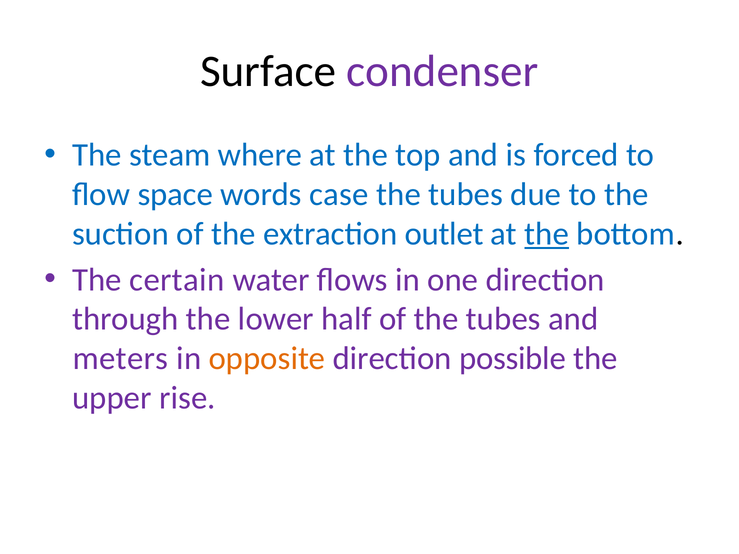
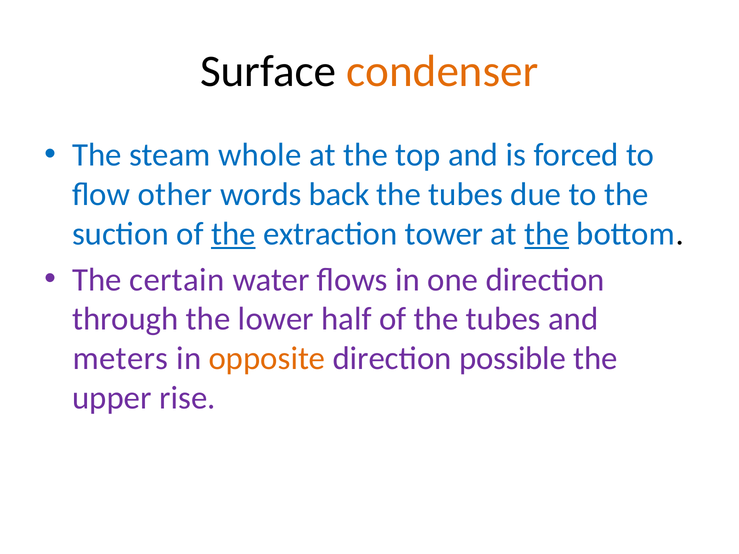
condenser colour: purple -> orange (442, 72)
where: where -> whole (260, 155)
space: space -> other (175, 194)
case: case -> back (339, 194)
the underline: none -> present (233, 234)
outlet: outlet -> tower (444, 234)
